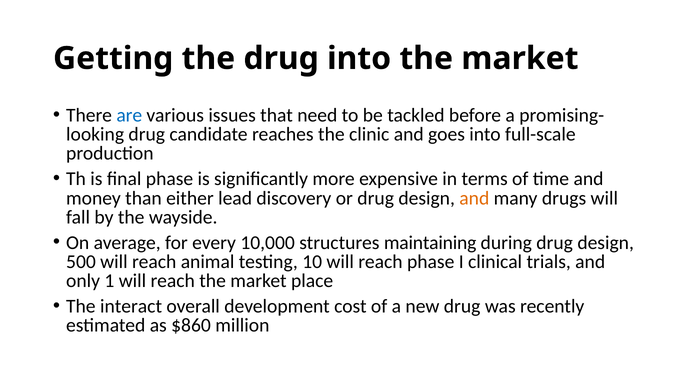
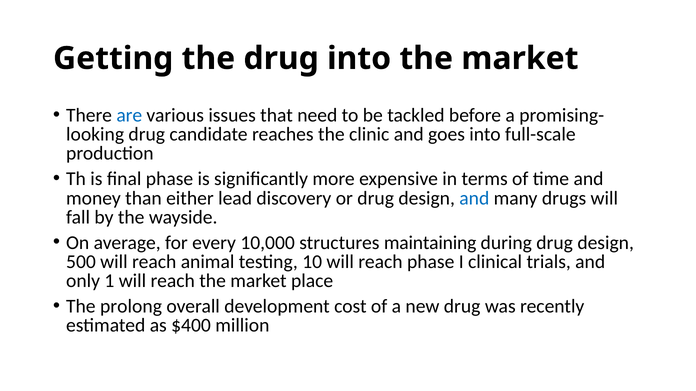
and colour: orange -> blue (474, 198)
interact: interact -> prolong (131, 307)
$860: $860 -> $400 (191, 326)
